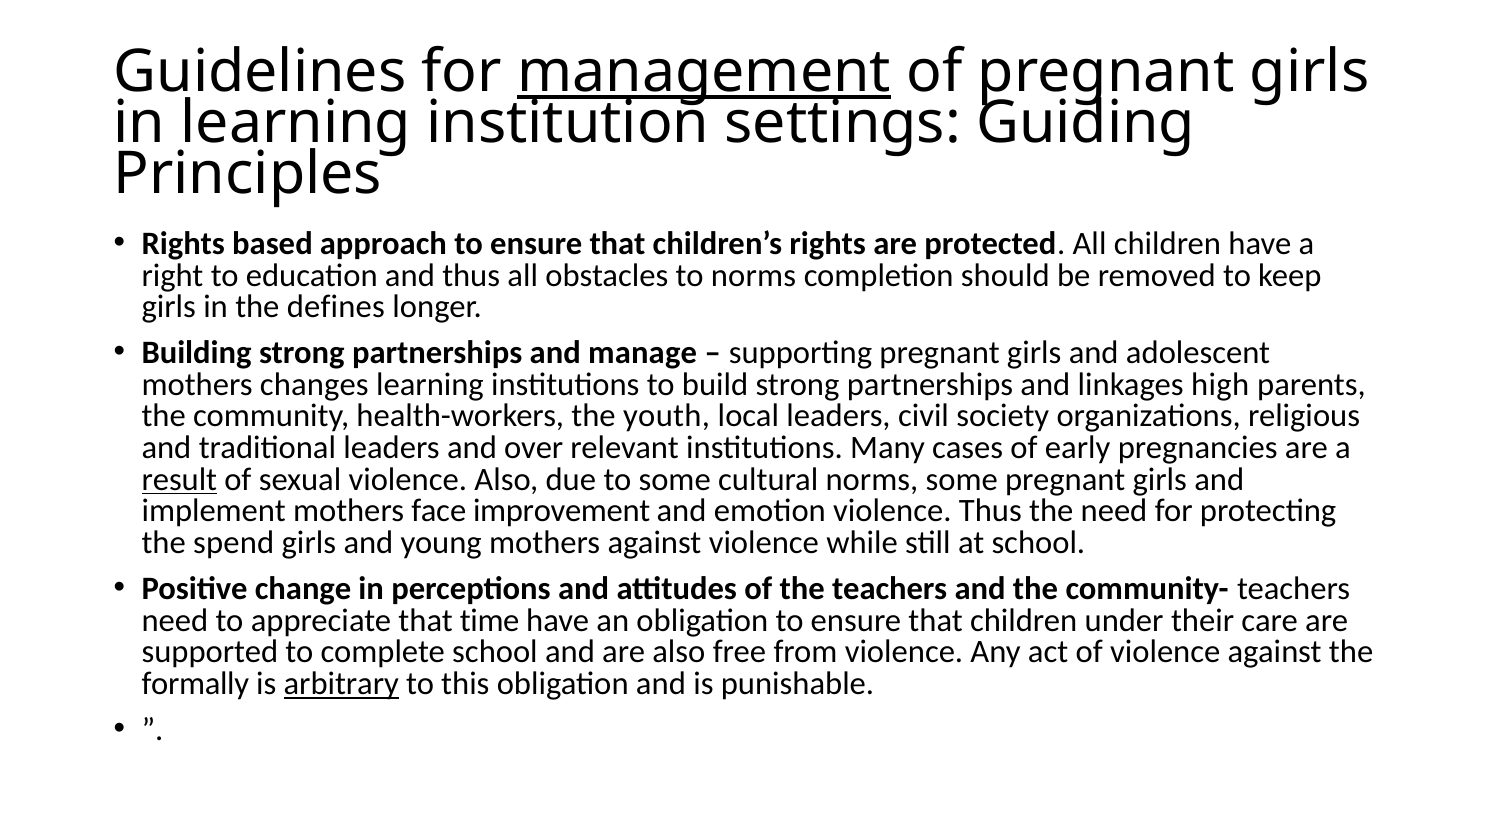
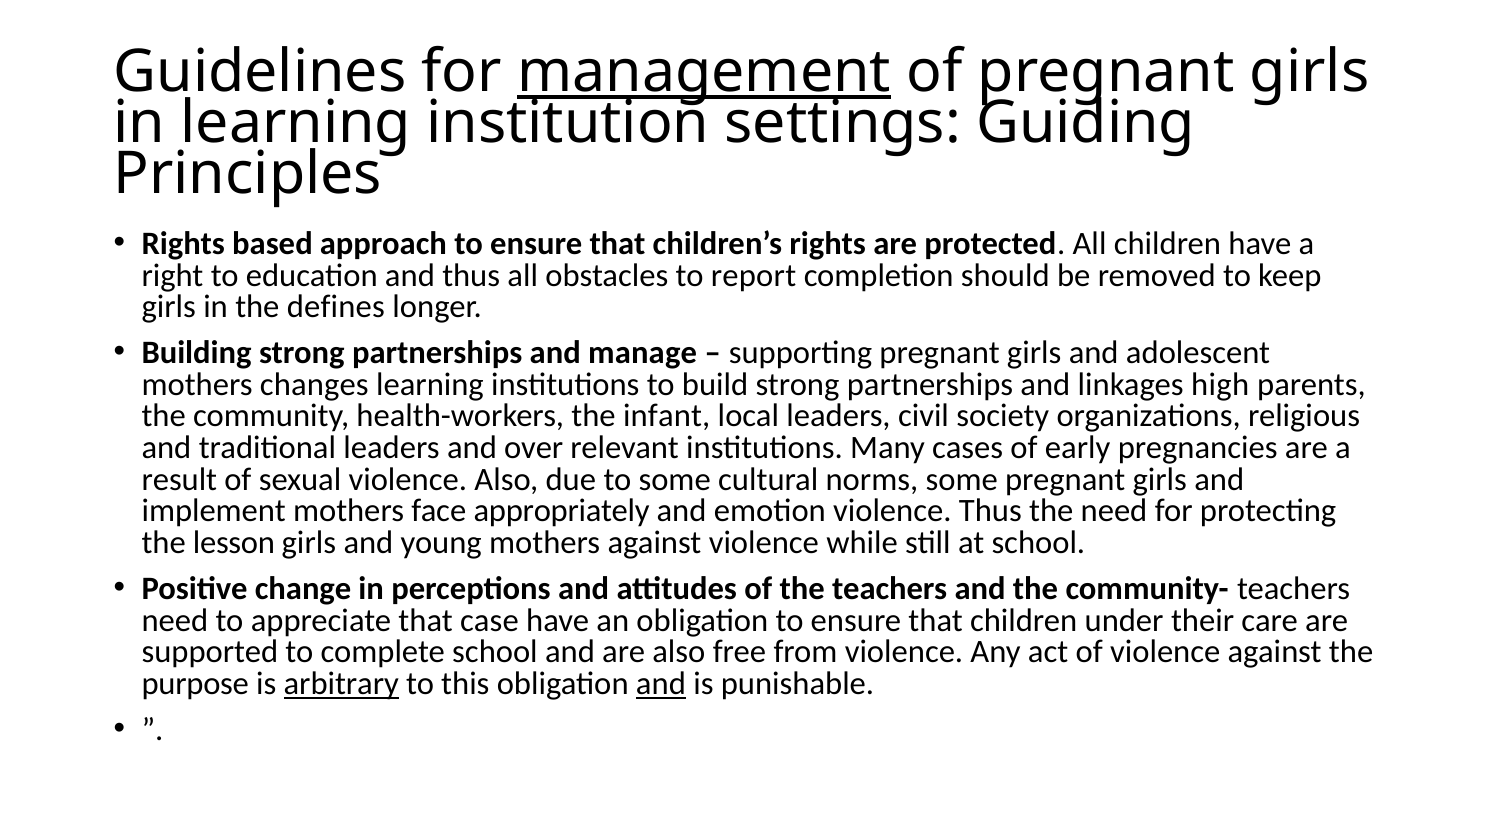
to norms: norms -> report (754, 275)
youth: youth -> infant (667, 416)
result underline: present -> none (179, 479)
improvement: improvement -> appropriately (562, 511)
spend: spend -> lesson (234, 543)
time: time -> case (489, 620)
formally: formally -> purpose (195, 683)
and underline: none -> present (661, 683)
